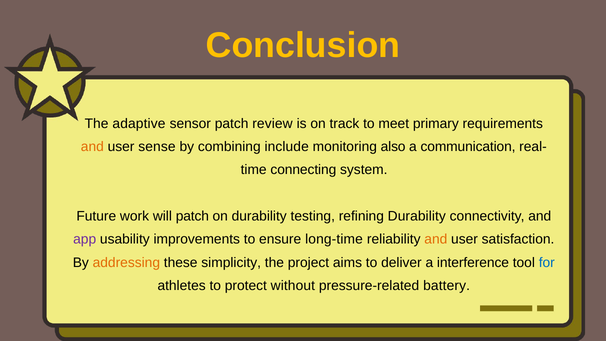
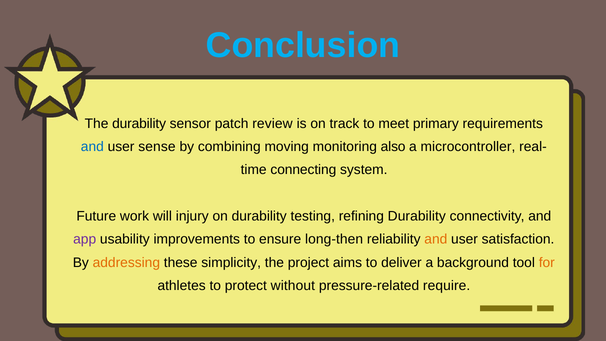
Conclusion colour: yellow -> light blue (303, 45)
The adaptive: adaptive -> durability (139, 124)
and colour: orange -> blue (92, 147)
include: include -> moving (287, 147)
communication: communication -> microcontroller (468, 147)
will patch: patch -> injury (192, 216)
long-time: long-time -> long-then (334, 239)
interference: interference -> background (473, 262)
for colour: blue -> orange (547, 262)
battery: battery -> require (447, 286)
